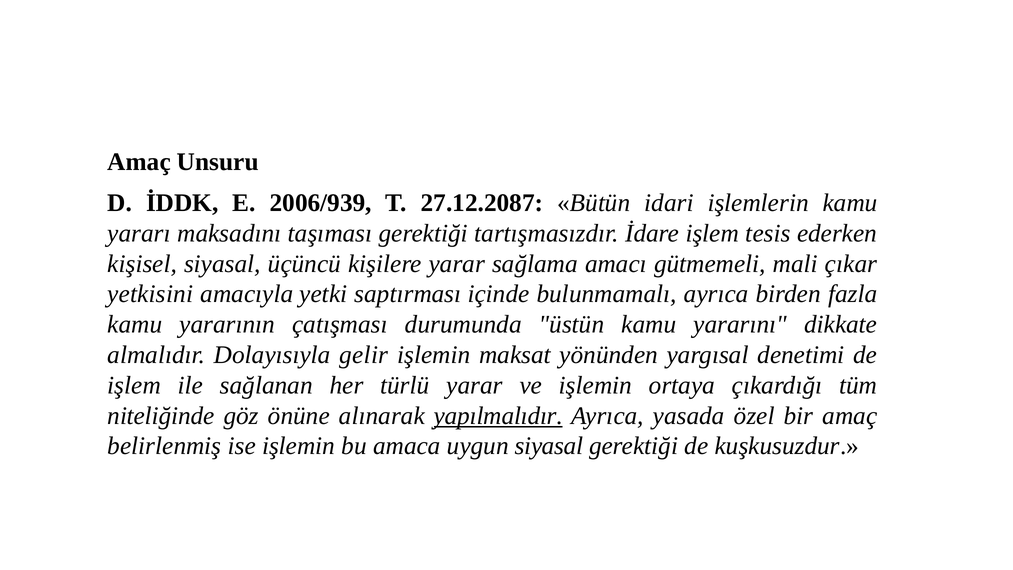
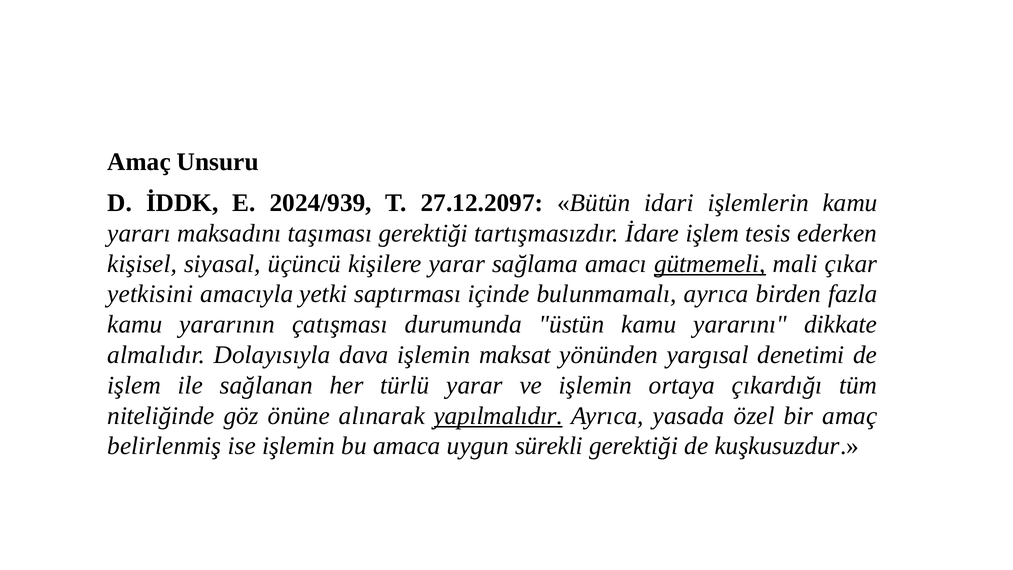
2006/939: 2006/939 -> 2024/939 (321, 203)
27.12.2087: 27.12.2087 -> 27.12.2097 (482, 203)
gütmemeli underline: none -> present (710, 264)
gelir: gelir -> dava (364, 355)
uygun siyasal: siyasal -> sürekli (549, 446)
